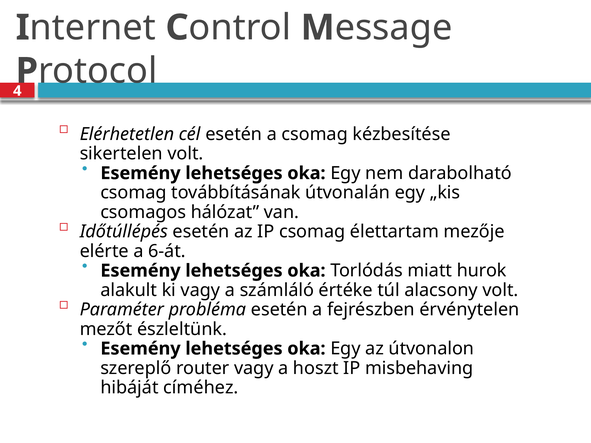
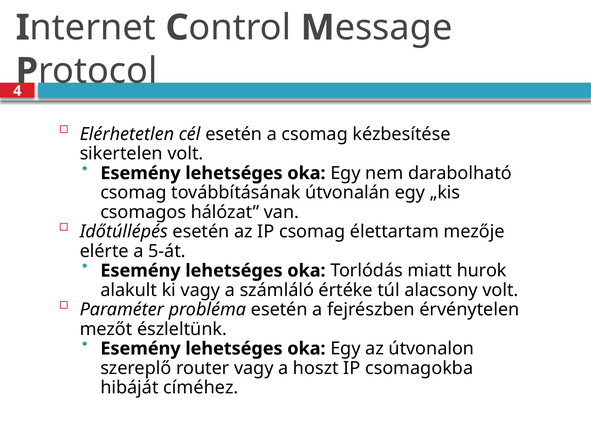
6-át: 6-át -> 5-át (167, 251)
misbehaving: misbehaving -> csomagokba (419, 368)
